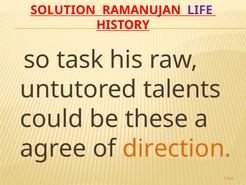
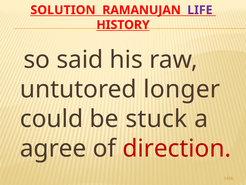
task: task -> said (80, 60)
talents: talents -> longer (182, 89)
these: these -> stuck (156, 119)
direction colour: orange -> red (177, 148)
